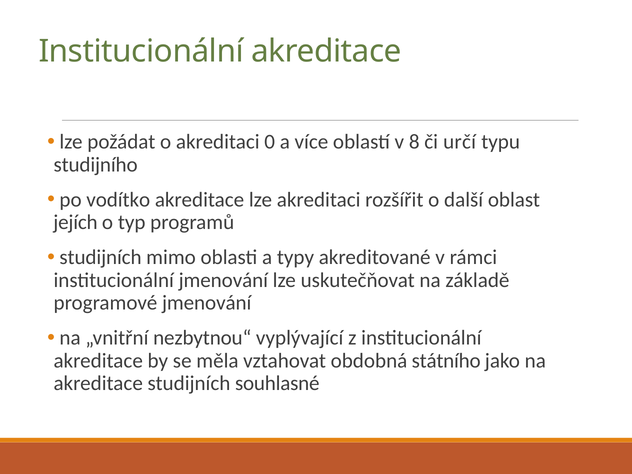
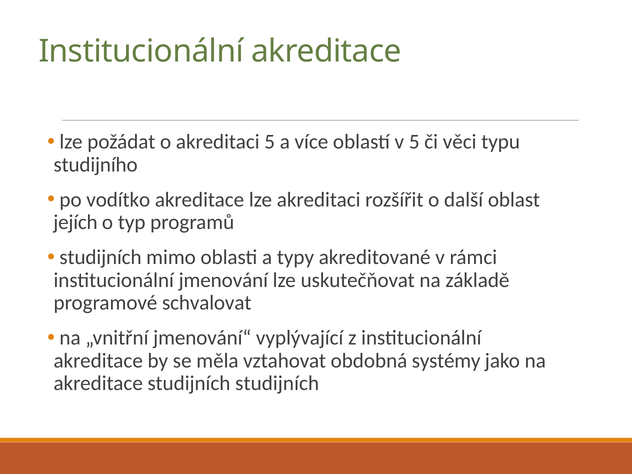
akreditaci 0: 0 -> 5 (270, 142)
v 8: 8 -> 5 (414, 142)
určí: určí -> věci (460, 142)
programové jmenování: jmenování -> schvalovat (207, 303)
nezbytnou“: nezbytnou“ -> jmenování“ (202, 338)
státního: státního -> systémy (446, 361)
studijních souhlasné: souhlasné -> studijních (277, 383)
